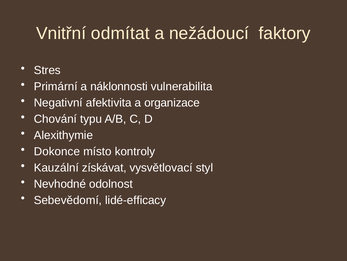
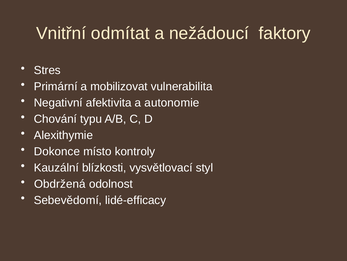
náklonnosti: náklonnosti -> mobilizovat (119, 86)
organizace: organizace -> autonomie (172, 103)
získávat: získávat -> blízkosti (104, 167)
Nevhodné: Nevhodné -> Obdržená (60, 184)
